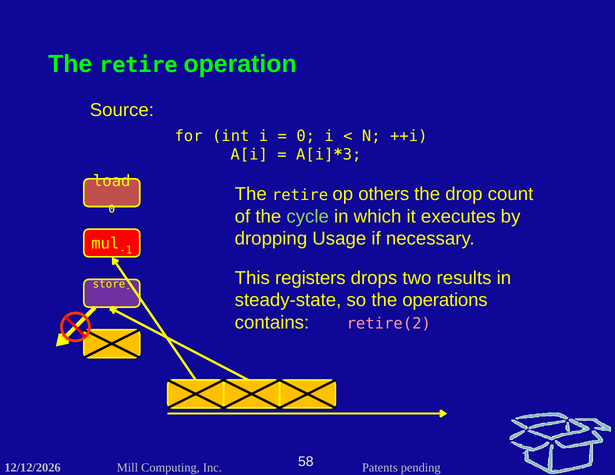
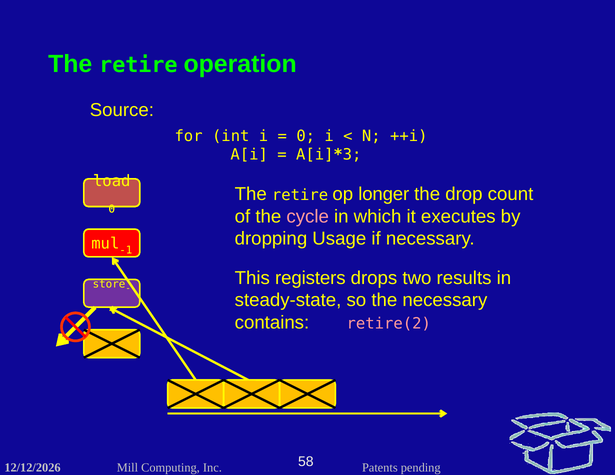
others: others -> longer (384, 194)
cycle colour: light green -> pink (308, 216)
the operations: operations -> necessary (445, 300)
